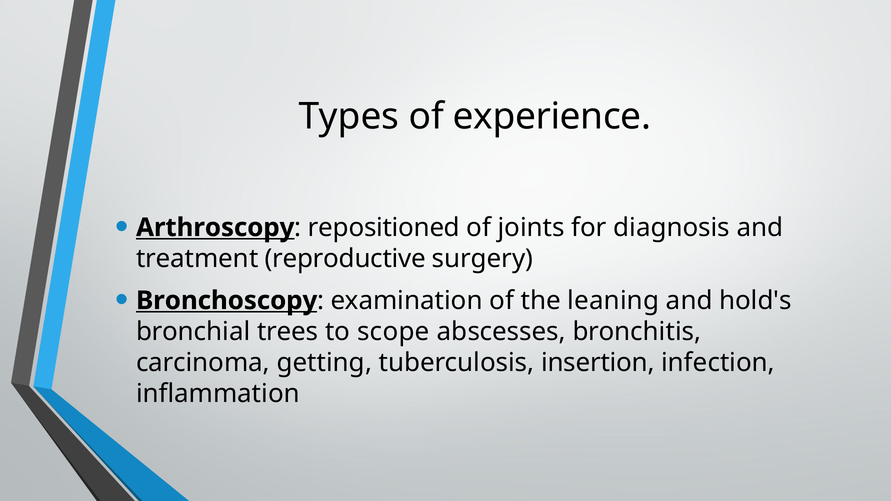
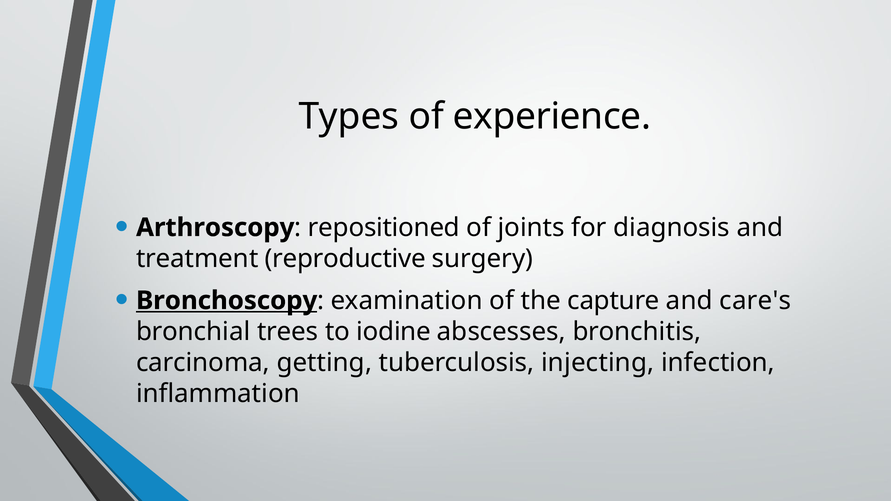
Arthroscopy underline: present -> none (215, 228)
leaning: leaning -> capture (613, 301)
hold's: hold's -> care's (755, 301)
scope: scope -> iodine (394, 332)
insertion: insertion -> injecting (598, 363)
